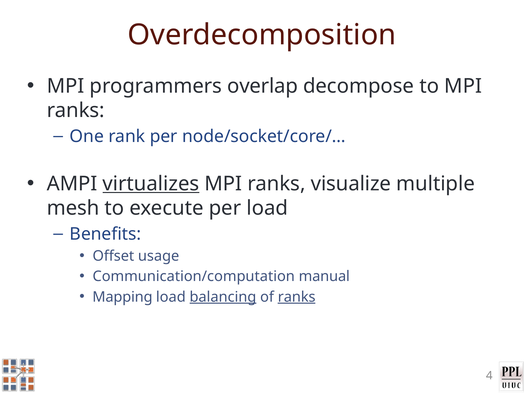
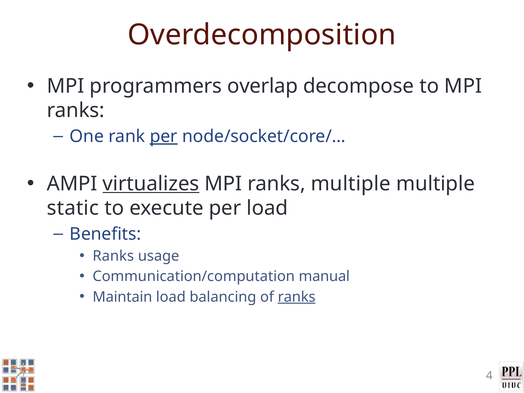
per underline: none -> present (164, 136)
ranks visualize: visualize -> multiple (351, 184)
mesh: mesh -> static (73, 208)
Offset: Offset -> Ranks (113, 256)
Mapping: Mapping -> Maintain (122, 297)
balancing underline: present -> none (223, 297)
